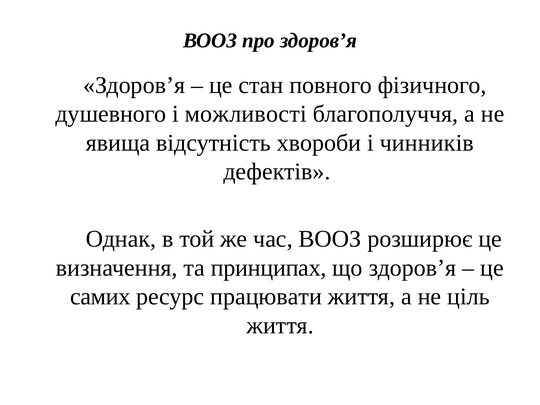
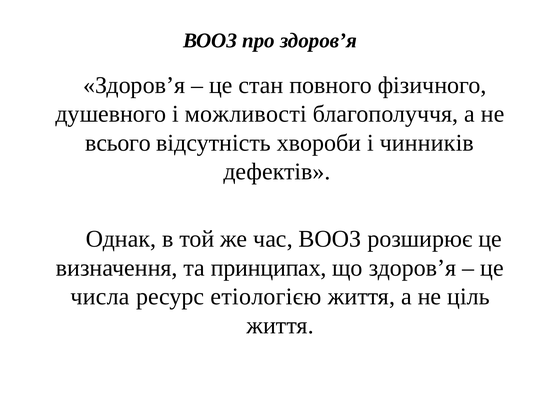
явища: явища -> всього (118, 143)
самих: самих -> числа (100, 297)
працювати: працювати -> етіологією (266, 297)
